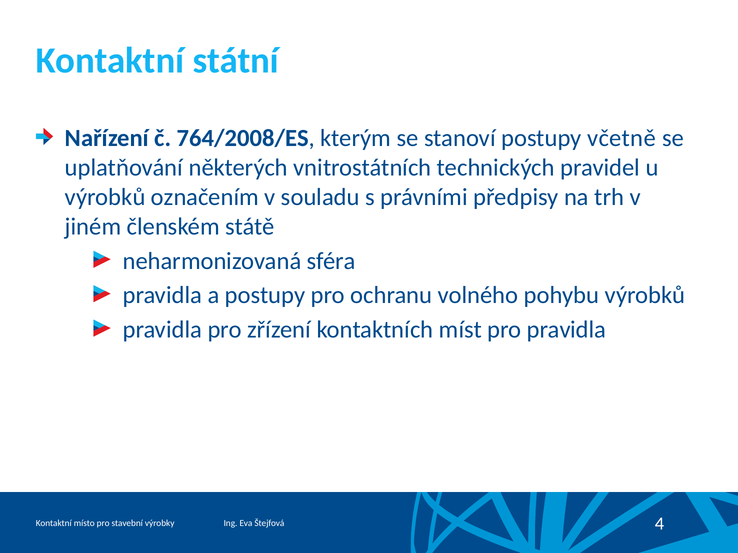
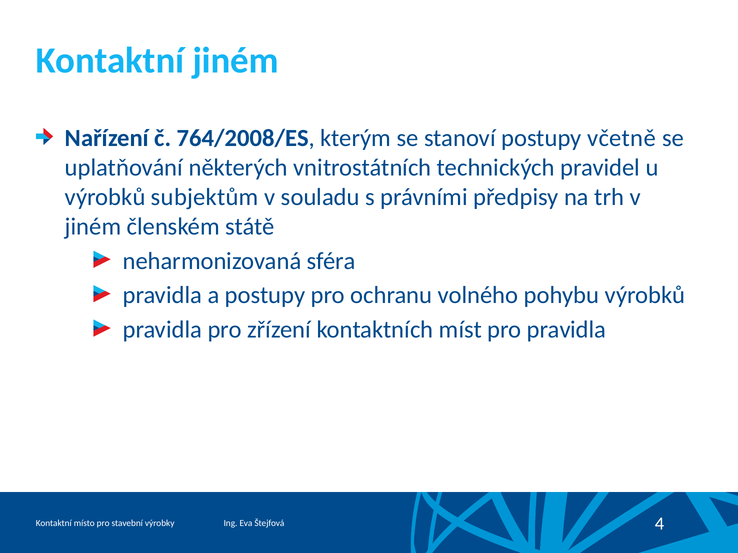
Kontaktní státní: státní -> jiném (236, 61)
označením: označením -> subjektům (205, 197)
